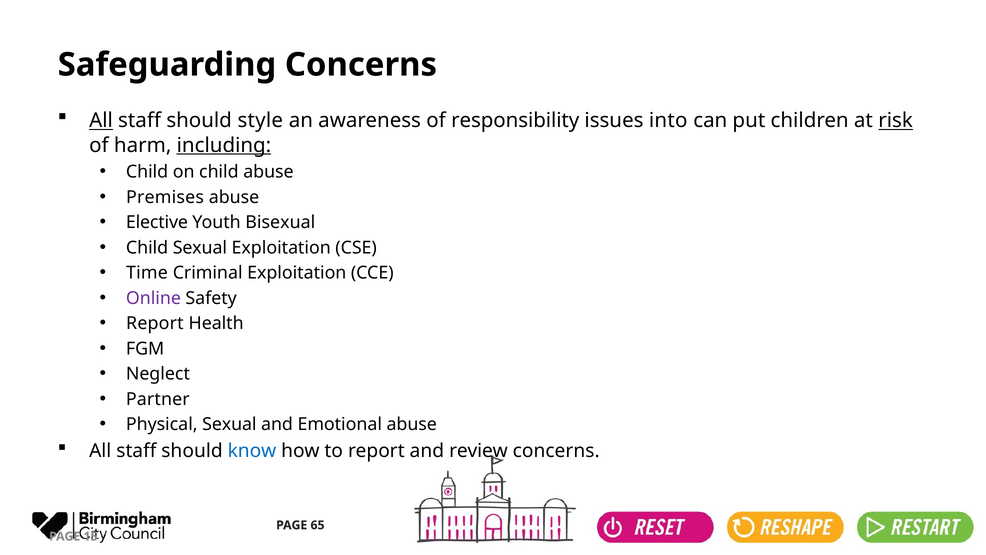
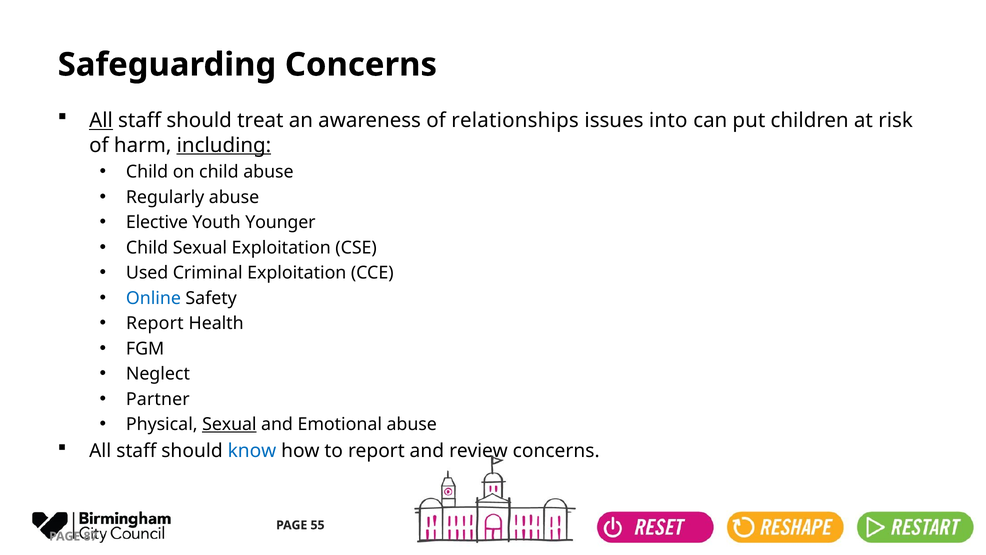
style: style -> treat (260, 121)
responsibility: responsibility -> relationships (515, 121)
risk underline: present -> none (896, 121)
Premises: Premises -> Regularly (165, 197)
Bisexual: Bisexual -> Younger (280, 222)
Time: Time -> Used (147, 273)
Online colour: purple -> blue (153, 298)
Sexual underline: none -> present (229, 424)
65: 65 -> 55 (318, 525)
15: 15 -> 87 (91, 536)
